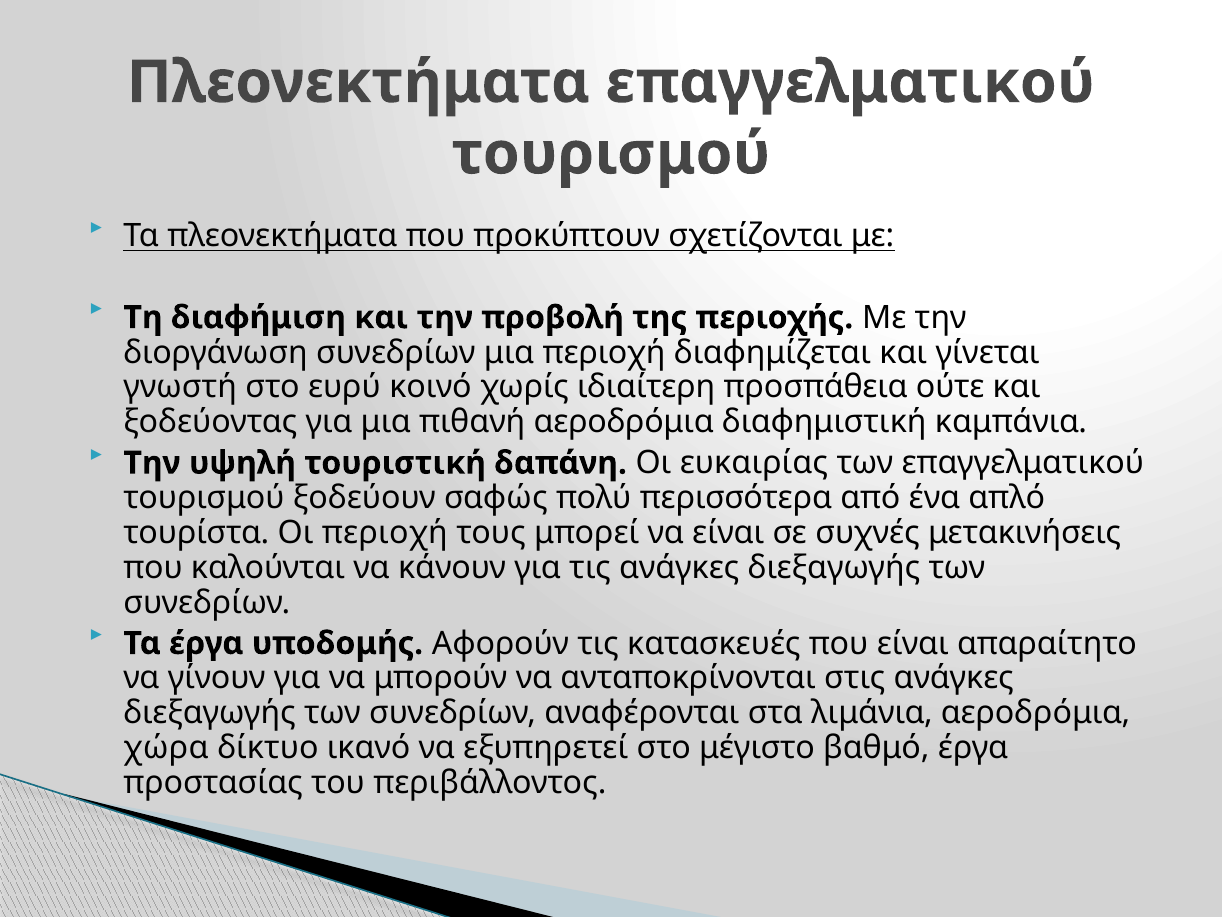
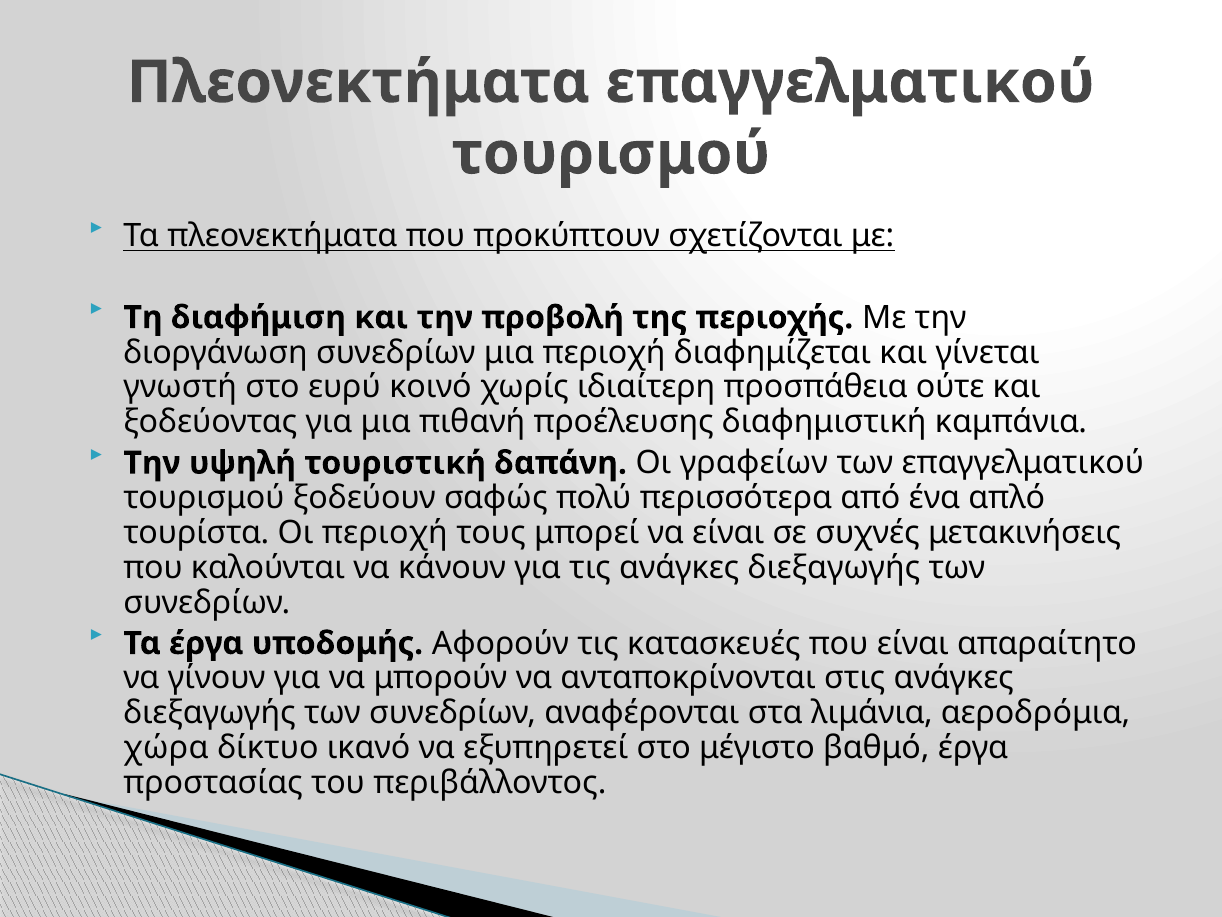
πιθανή αεροδρόμια: αεροδρόμια -> προέλευσης (624, 422)
ευκαιρίας: ευκαιρίας -> γραφείων (754, 463)
